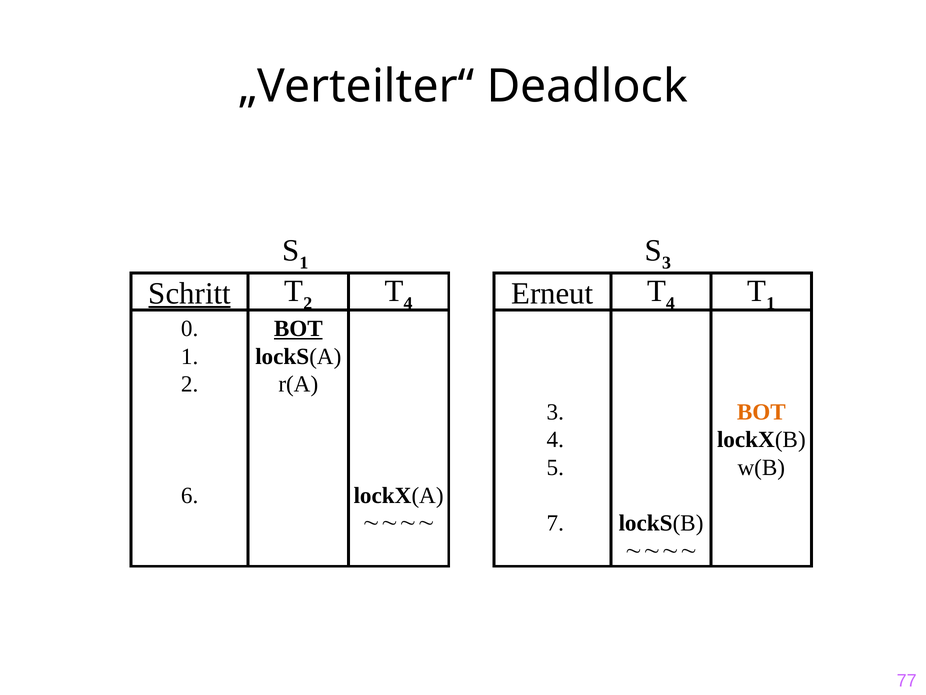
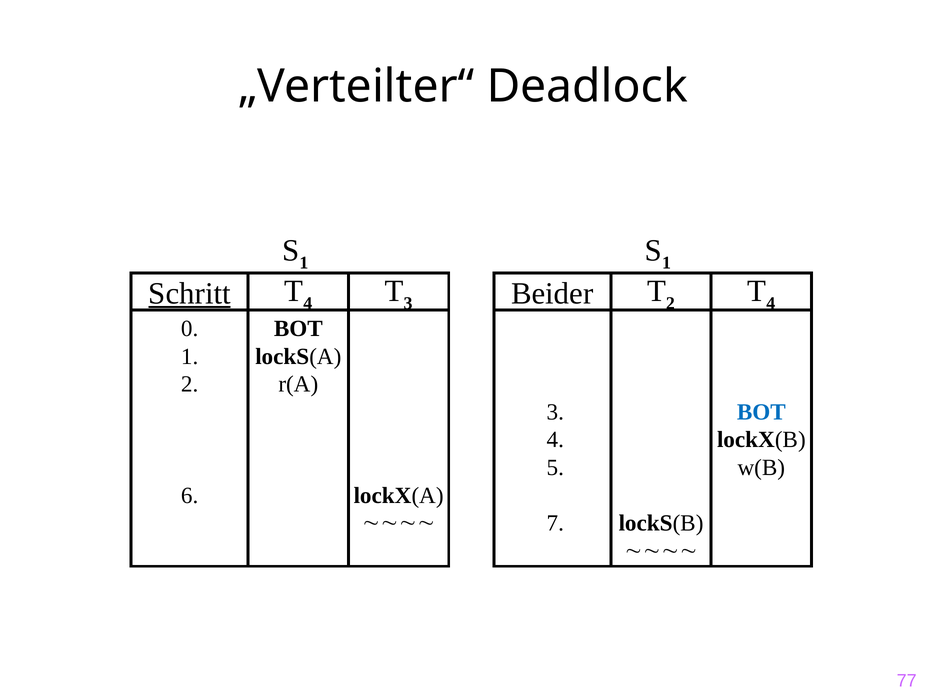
3: 3 -> 1 (667, 263)
2: 2 -> 4 (308, 303)
4: 4 -> 3 (408, 303)
Erneut: Erneut -> Beider (552, 293)
4: 4 -> 2 (670, 303)
1: 1 -> 4 (771, 303)
BOT underline: present -> none (298, 328)
BOT colour: orange -> blue (761, 412)
